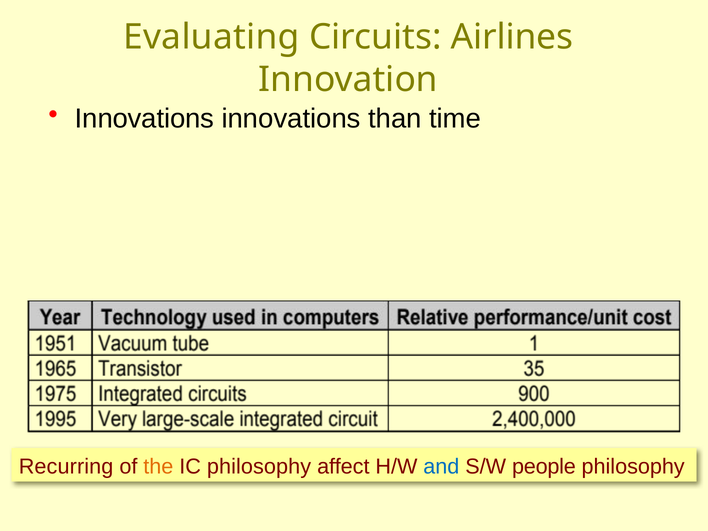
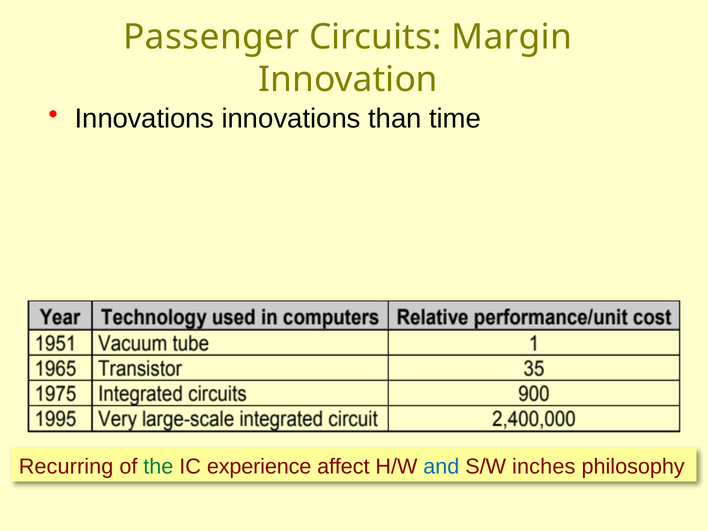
Evaluating: Evaluating -> Passenger (211, 37)
Airlines: Airlines -> Margin (512, 37)
the colour: orange -> green (158, 466)
IC philosophy: philosophy -> experience (259, 466)
people: people -> inches (544, 466)
